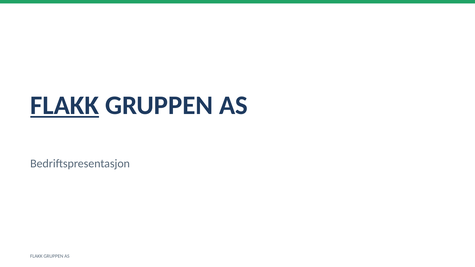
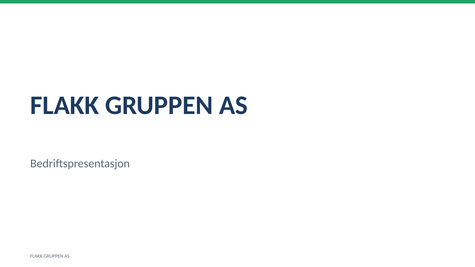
FLAKK underline: present -> none (65, 105)
